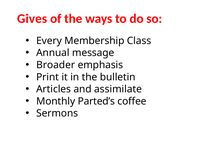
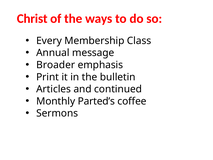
Gives: Gives -> Christ (32, 19)
assimilate: assimilate -> continued (118, 89)
